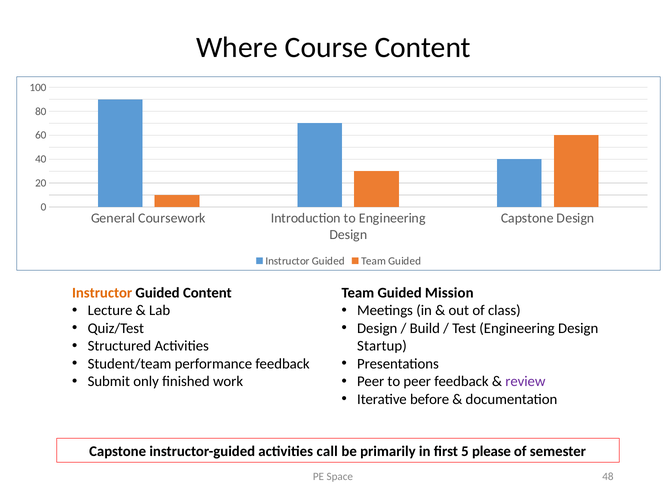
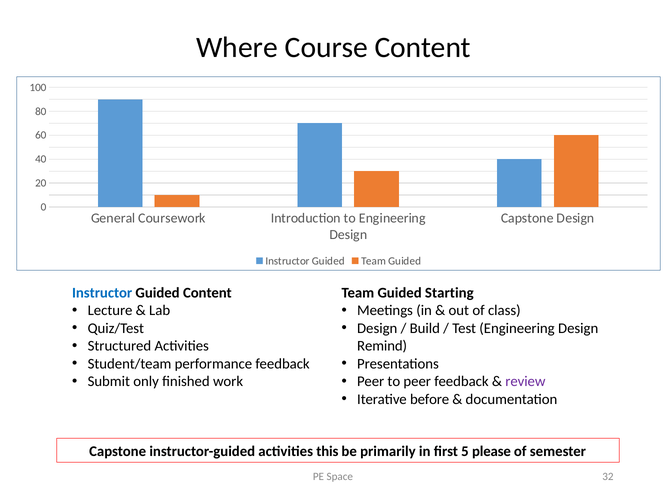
Instructor colour: orange -> blue (102, 293)
Mission: Mission -> Starting (449, 293)
Startup: Startup -> Remind (382, 346)
call: call -> this (327, 452)
48: 48 -> 32 (608, 477)
